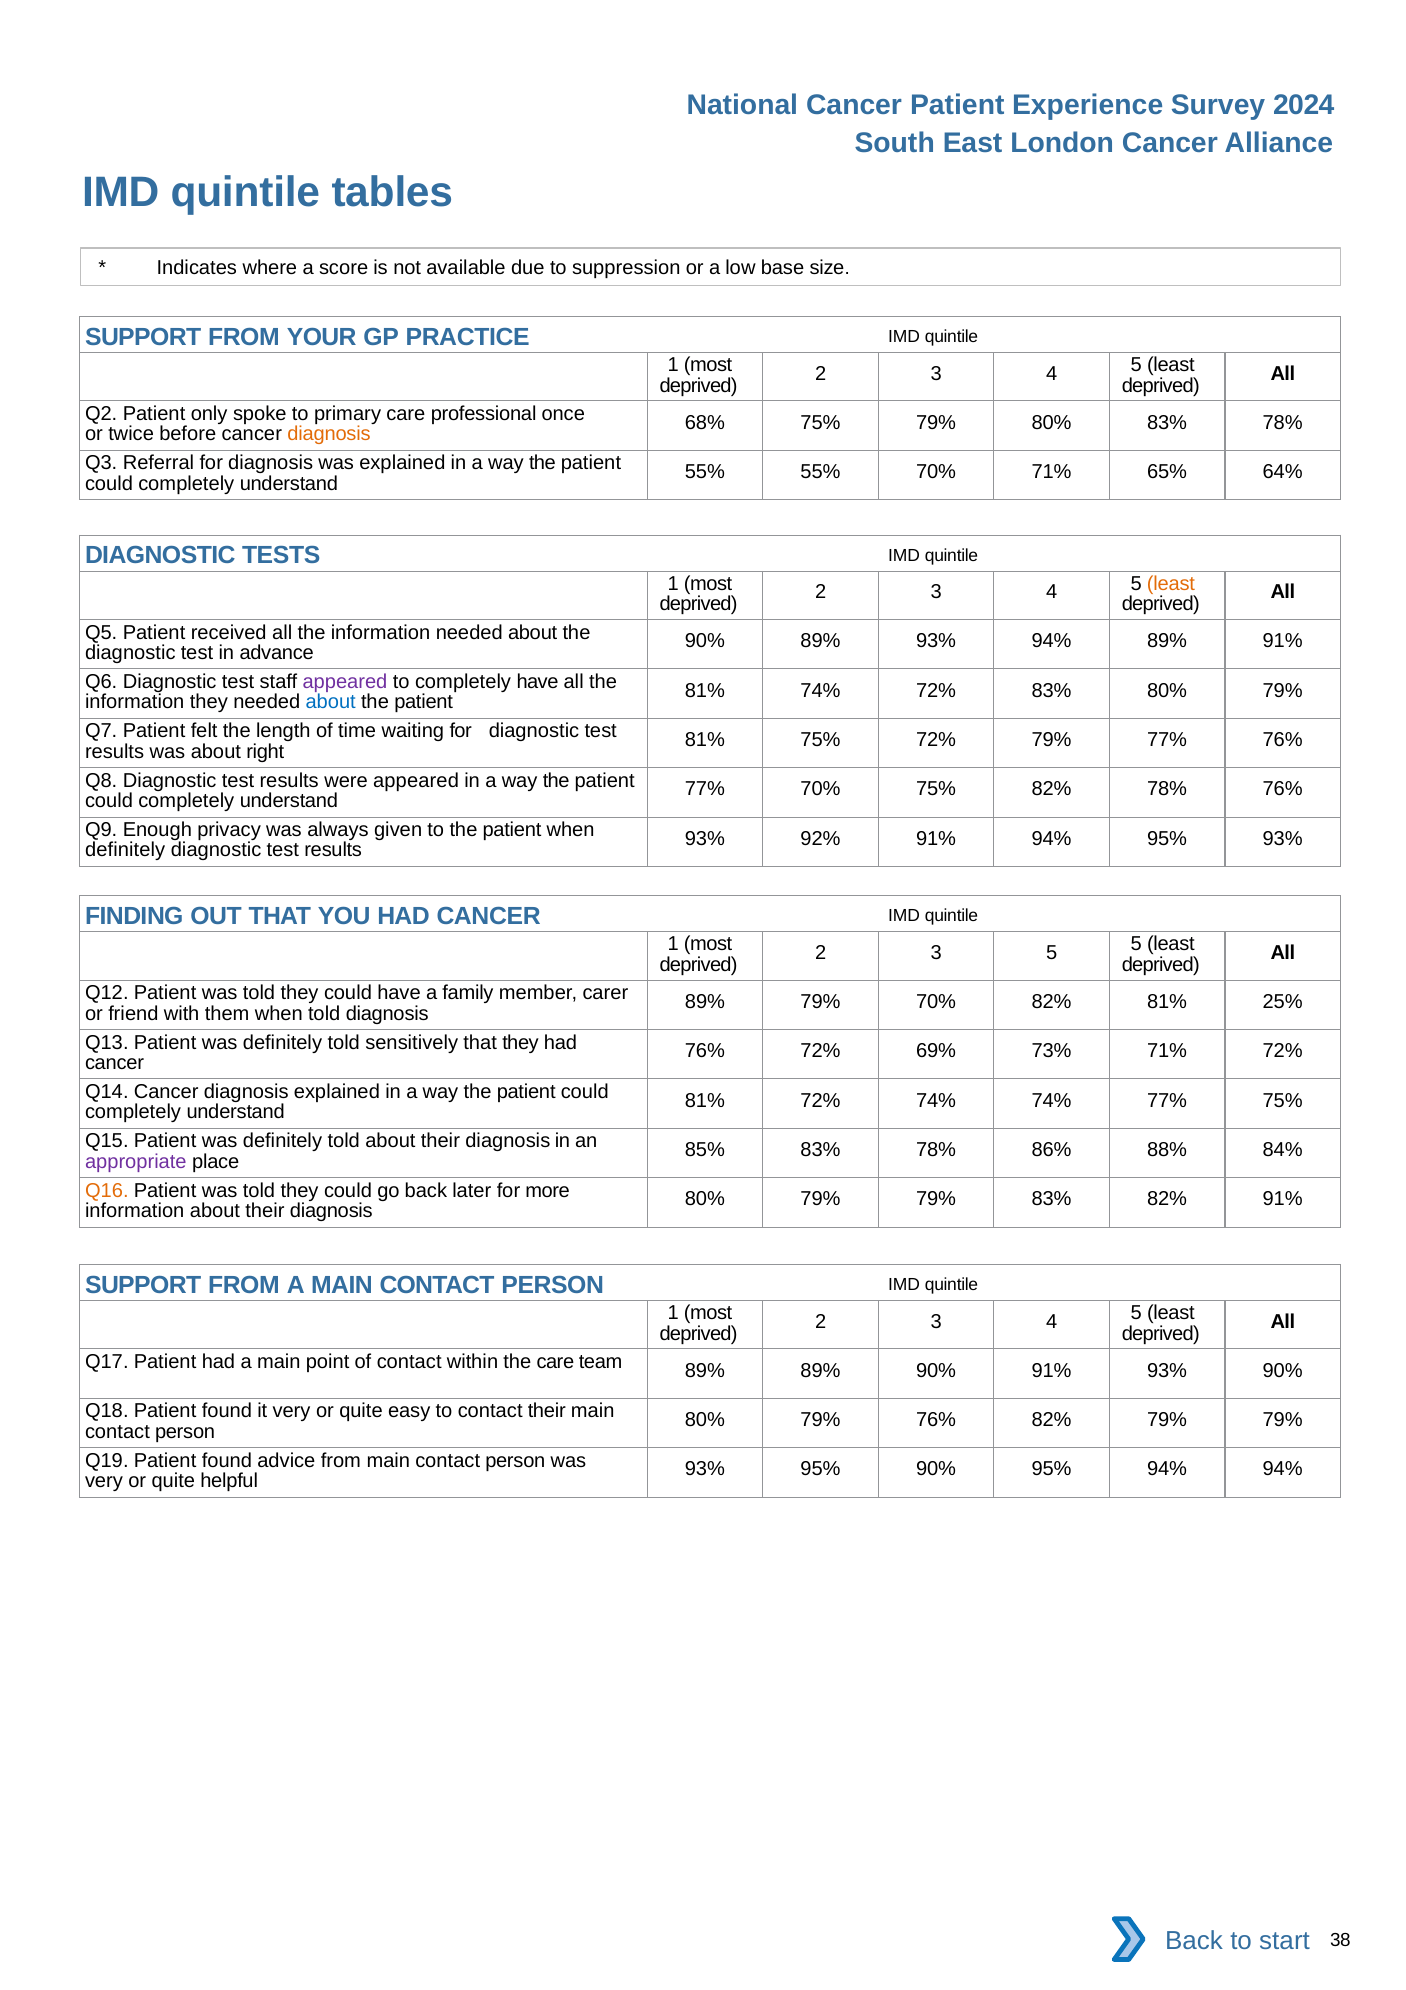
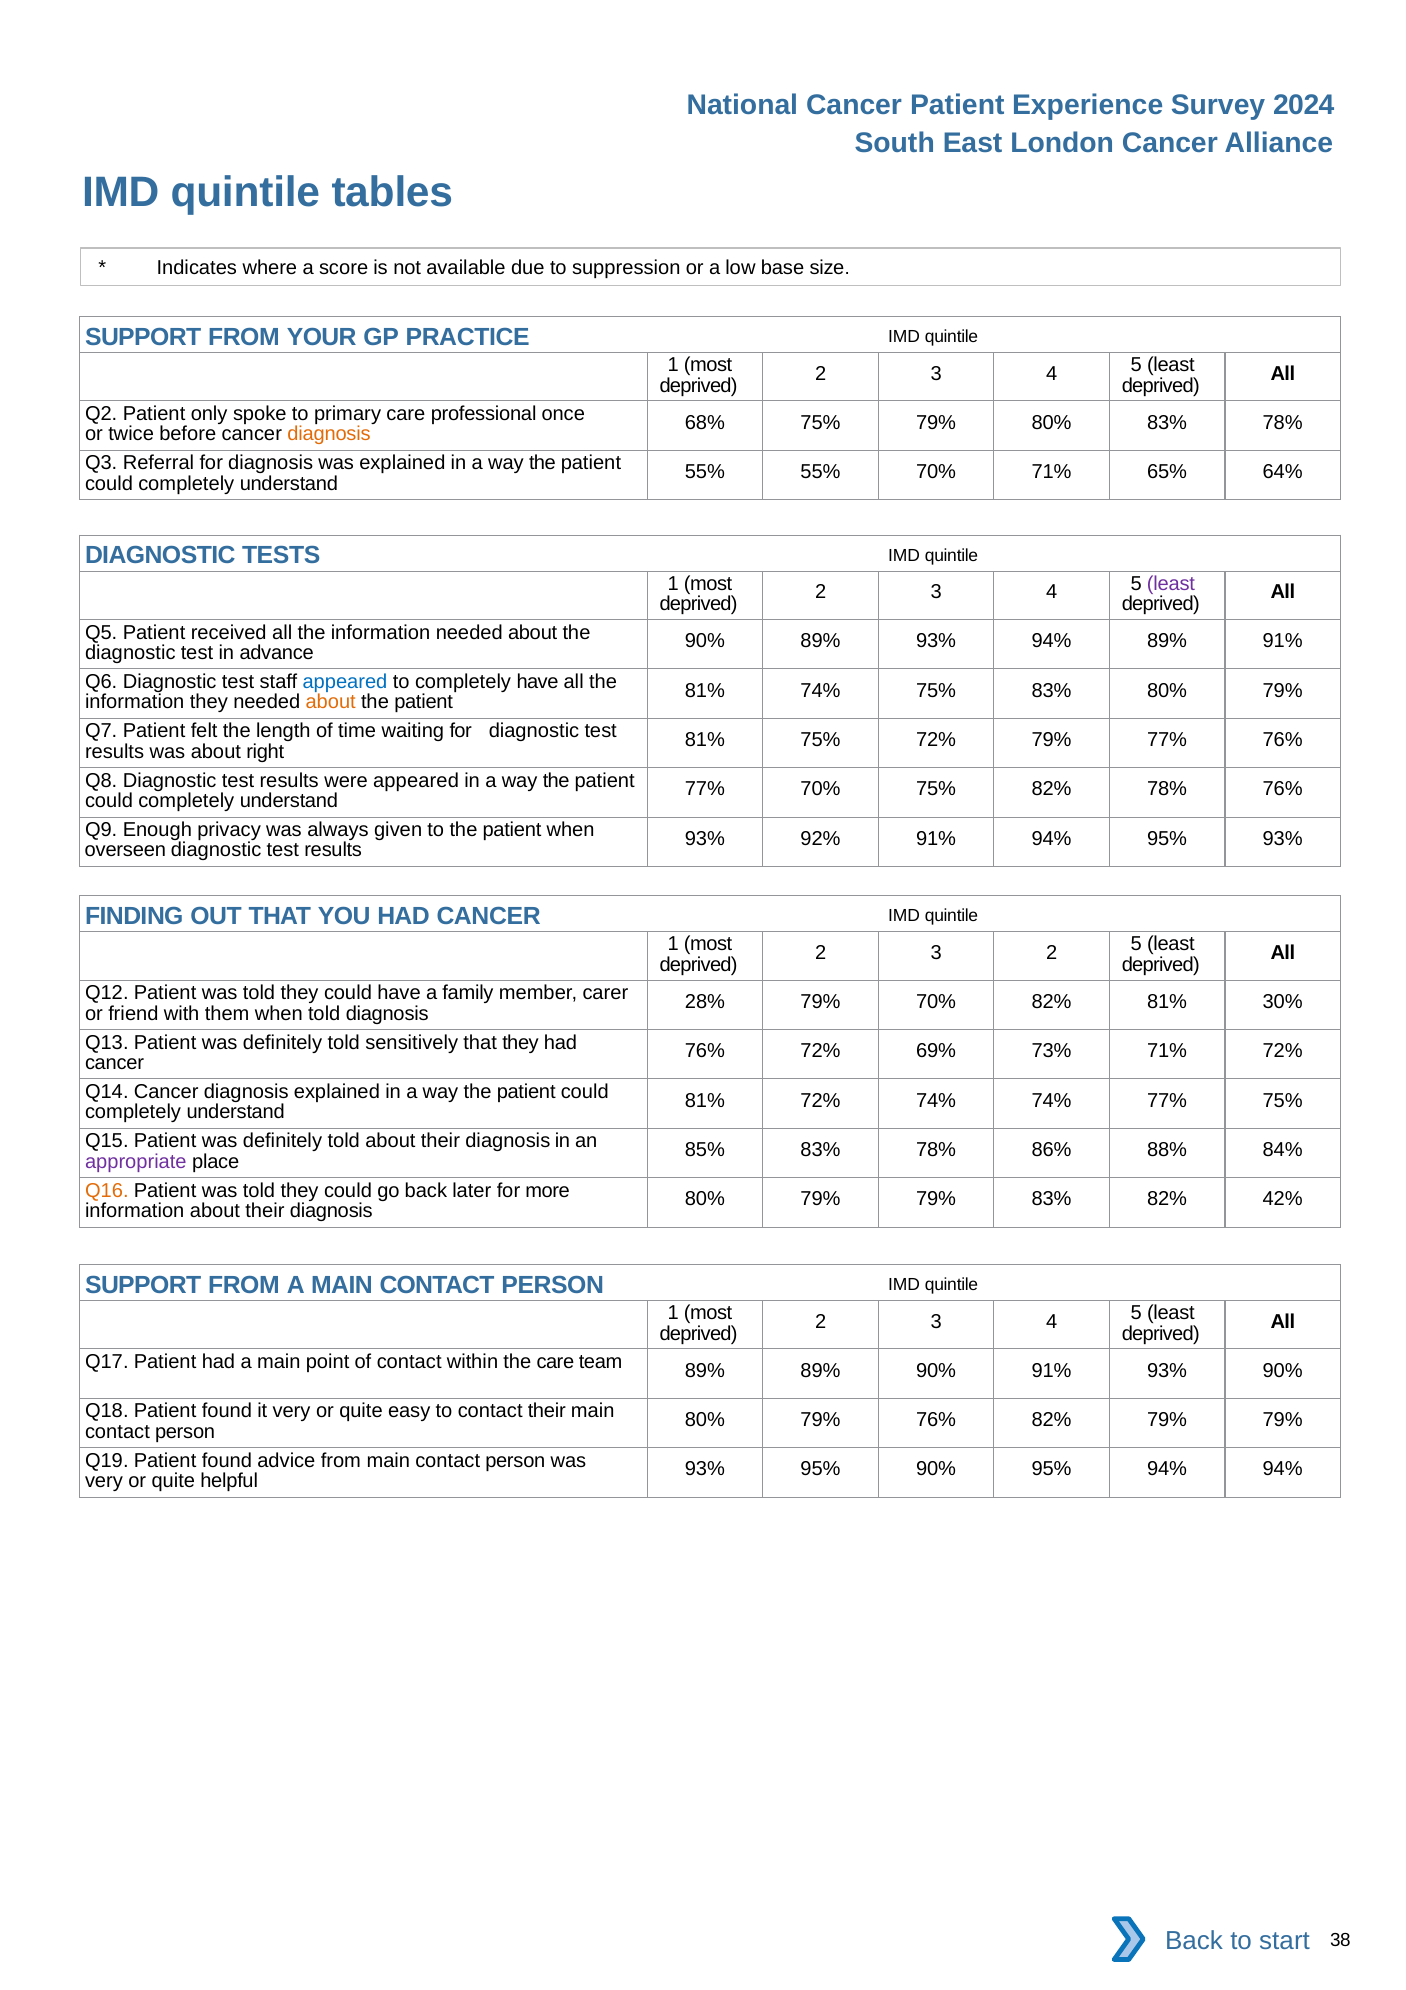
least colour: orange -> purple (1171, 584)
appeared colour: purple -> blue (345, 682)
74% 72%: 72% -> 75% (936, 690)
about colour: blue -> orange (331, 702)
definitely: definitely -> overseen (125, 850)
3 5: 5 -> 2 (1052, 953)
89%: 89% -> 28% (705, 1001)
25%: 25% -> 30% (1283, 1001)
82% 91%: 91% -> 42% (1283, 1199)
